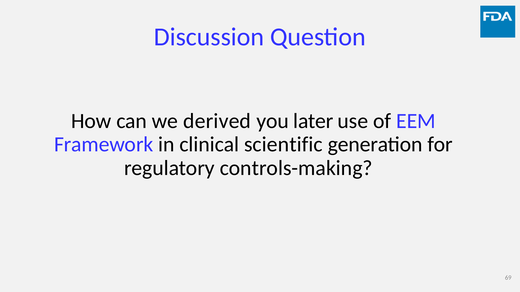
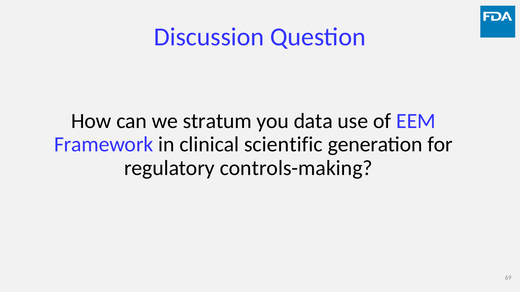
derived: derived -> stratum (217, 121)
later: later -> data (313, 121)
